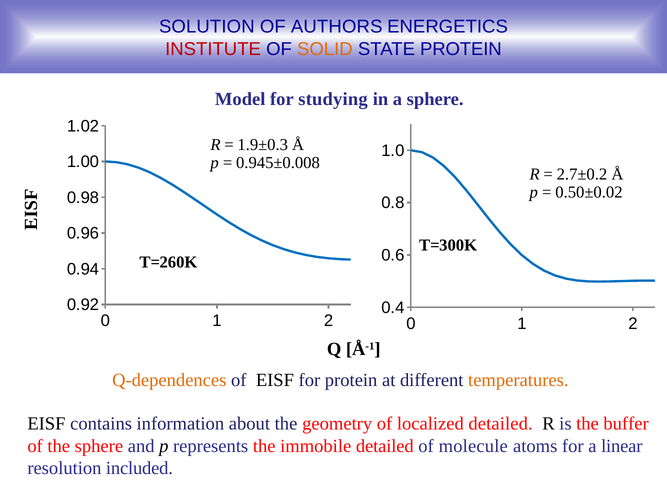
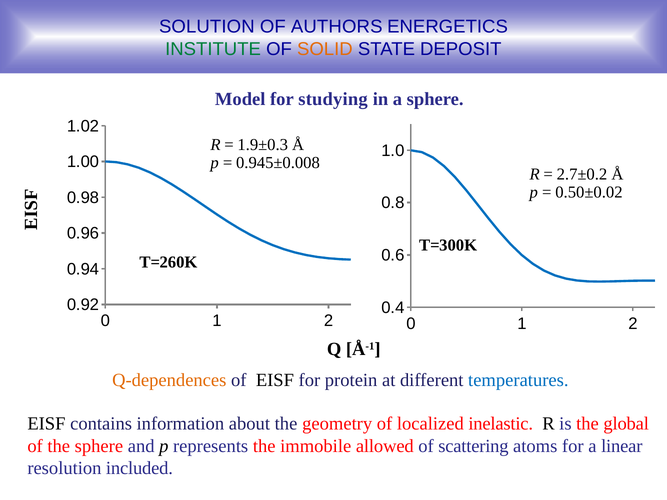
INSTITUTE colour: red -> green (213, 49)
STATE PROTEIN: PROTEIN -> DEPOSIT (461, 49)
temperatures colour: orange -> blue (518, 380)
localized detailed: detailed -> inelastic (501, 424)
buffer: buffer -> global (626, 424)
immobile detailed: detailed -> allowed (385, 446)
molecule: molecule -> scattering (473, 446)
